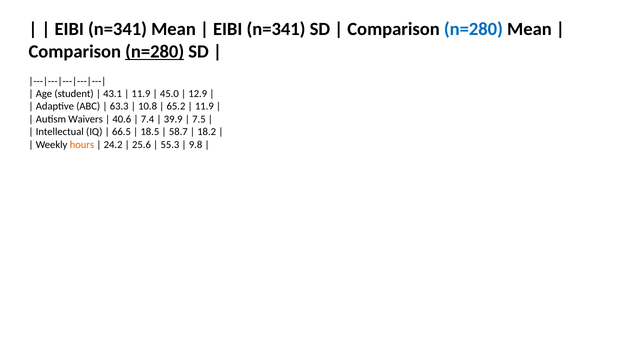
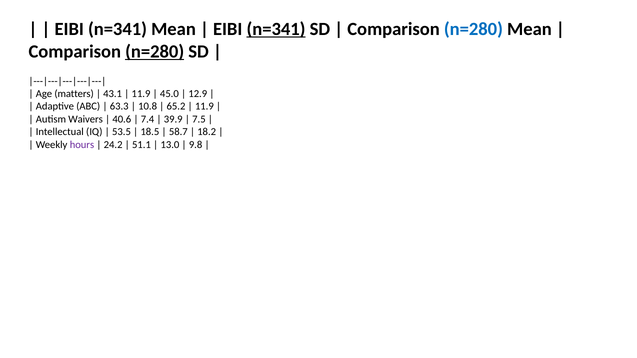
n=341 underline: none -> present (276, 29)
student: student -> matters (74, 94)
66.5: 66.5 -> 53.5 (121, 132)
hours colour: orange -> purple (82, 145)
25.6: 25.6 -> 51.1 (141, 145)
55.3: 55.3 -> 13.0 (170, 145)
